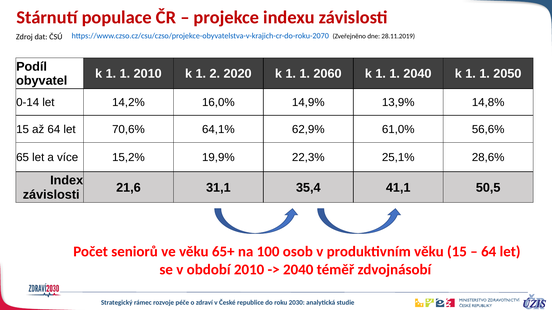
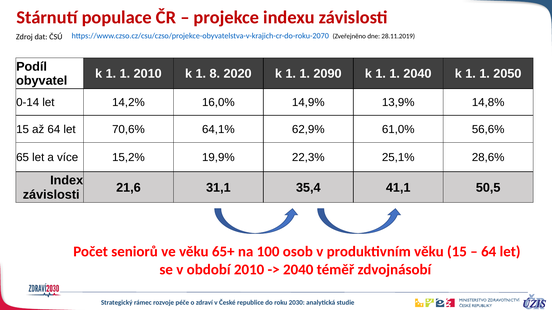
2: 2 -> 8 (215, 74)
2060: 2060 -> 2090 (328, 74)
